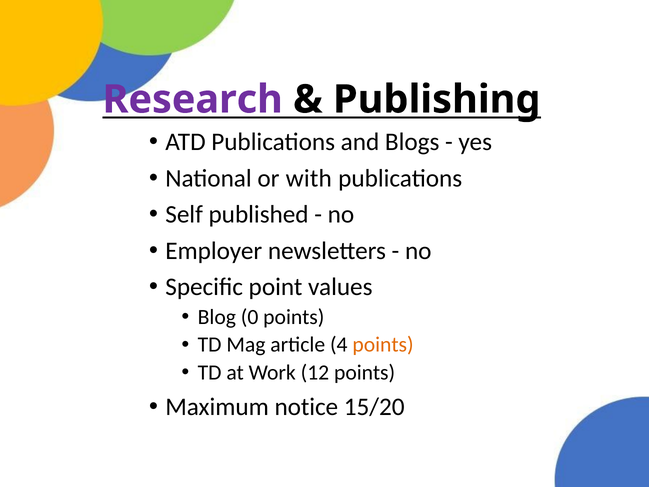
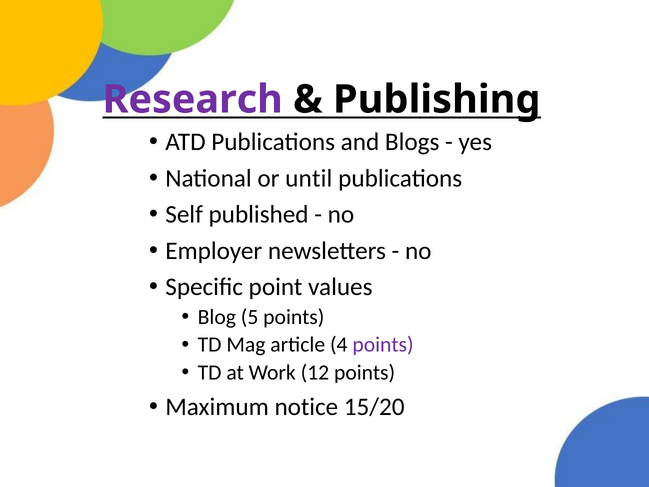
with: with -> until (309, 178)
0: 0 -> 5 (250, 317)
points colour: orange -> purple (383, 345)
